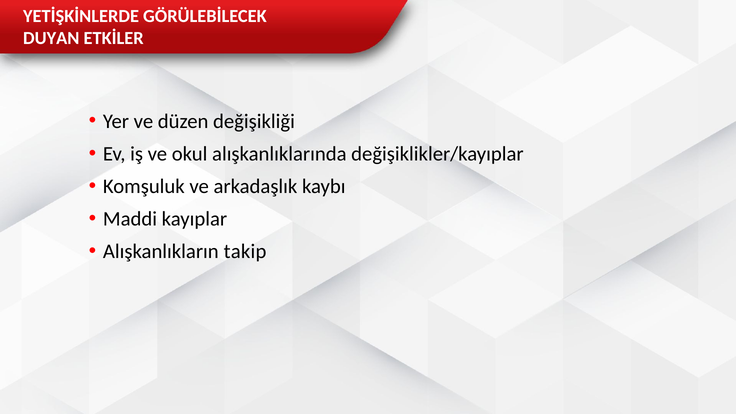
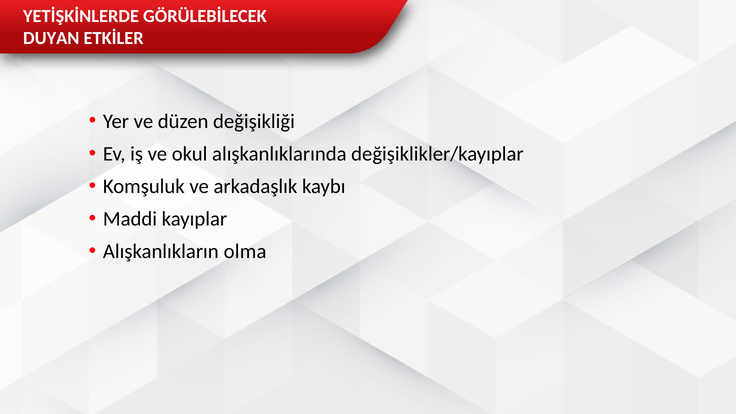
takip: takip -> olma (245, 251)
